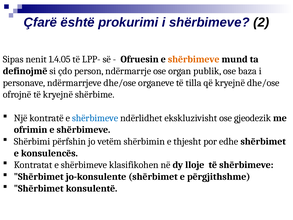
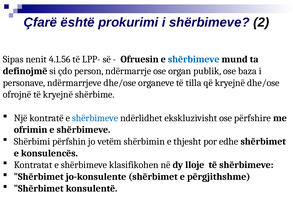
1.4.05: 1.4.05 -> 4.1.56 (60, 59)
shërbimeve colour: orange -> blue (194, 59)
gjeodezik: gjeodezik -> përfshire (253, 118)
